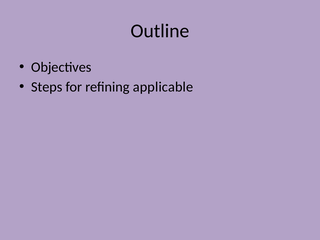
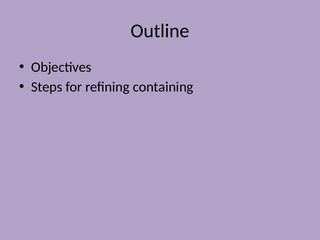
applicable: applicable -> containing (163, 87)
